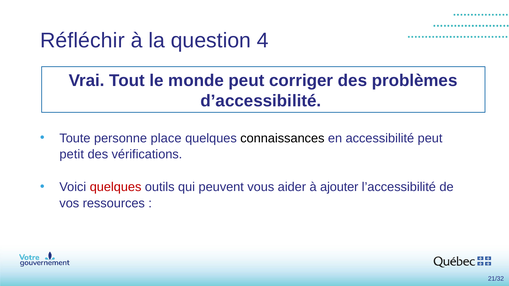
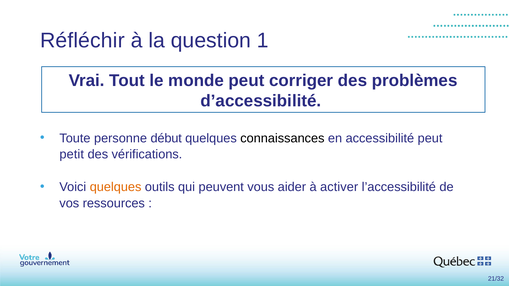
4: 4 -> 1 (263, 41)
place: place -> début (166, 138)
quelques colour: red -> orange (116, 187)
ajouter: ajouter -> activer (339, 187)
